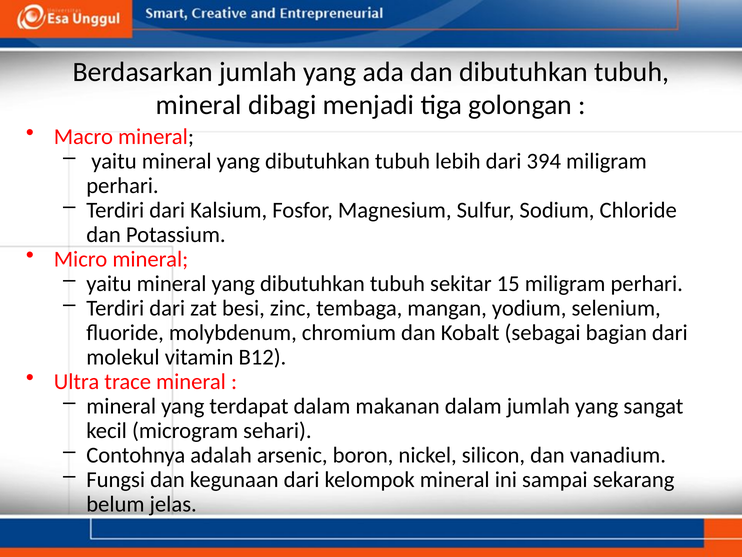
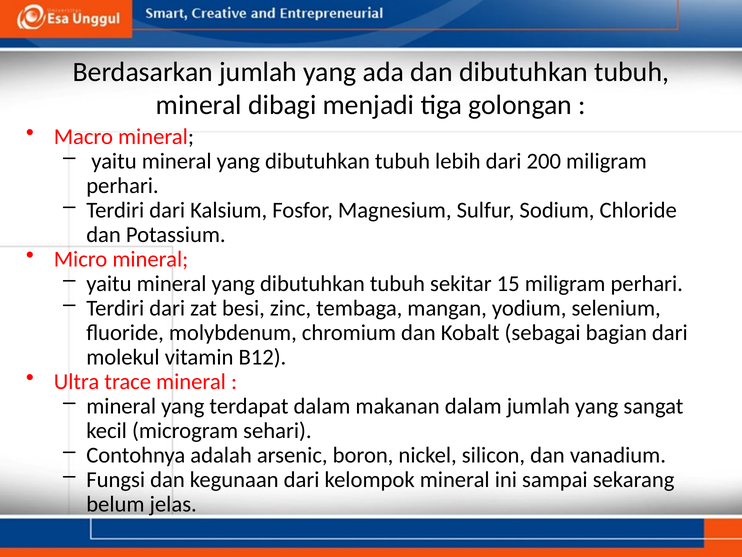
394: 394 -> 200 (544, 161)
